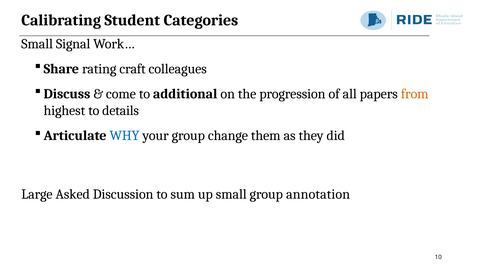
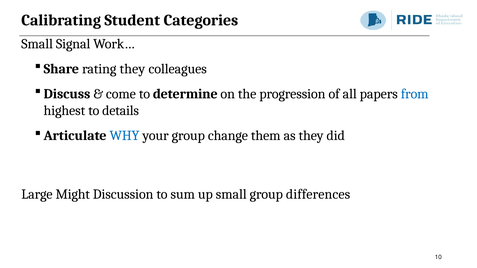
rating craft: craft -> they (132, 69)
additional: additional -> determine (185, 94)
from colour: orange -> blue (415, 94)
Asked: Asked -> Might (73, 194)
annotation: annotation -> differences (318, 194)
